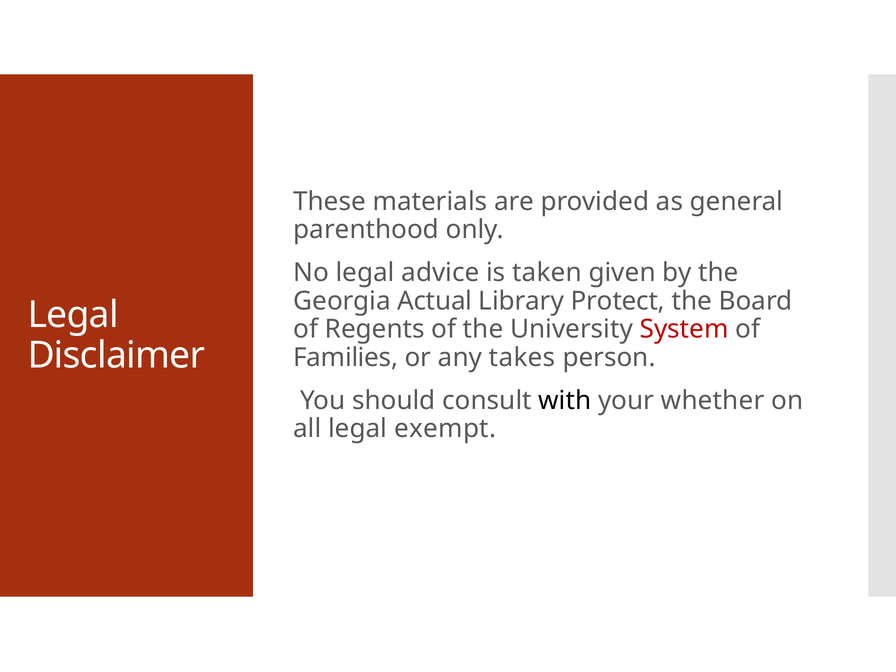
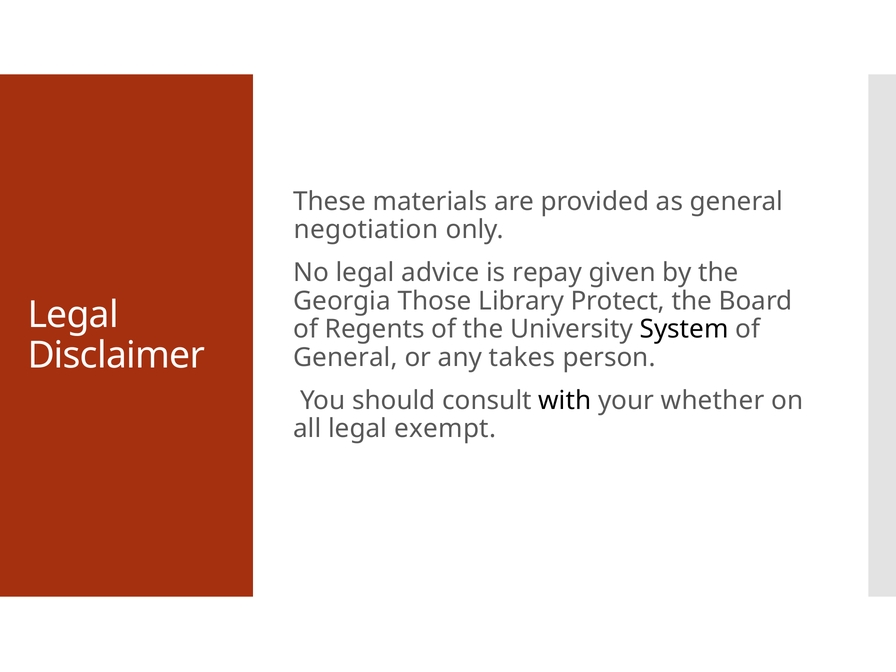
parenthood: parenthood -> negotiation (366, 230)
taken: taken -> repay (547, 273)
Actual: Actual -> Those (435, 301)
System colour: red -> black (684, 329)
Families: Families -> General (346, 357)
